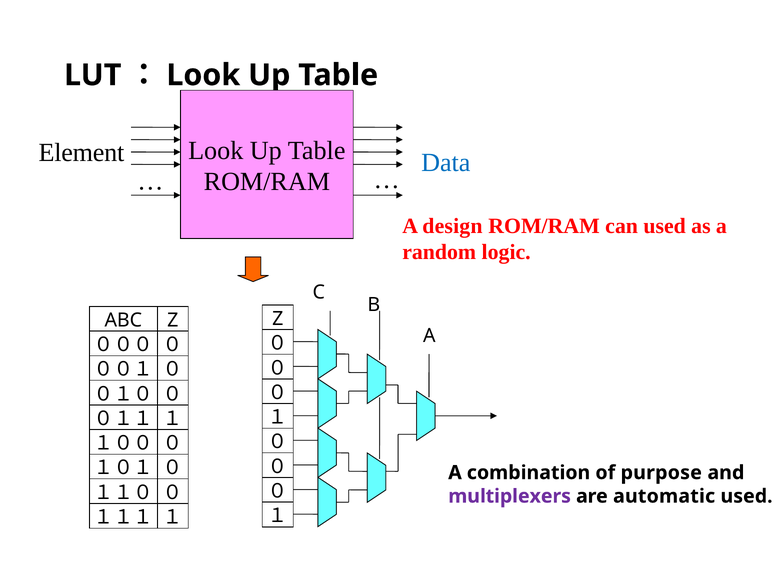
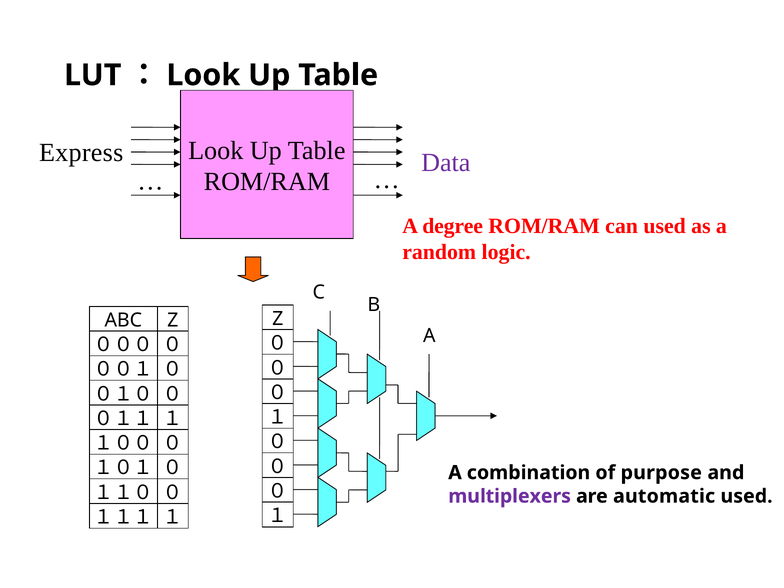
Element: Element -> Express (81, 153)
Data colour: blue -> purple (446, 163)
design: design -> degree (453, 226)
